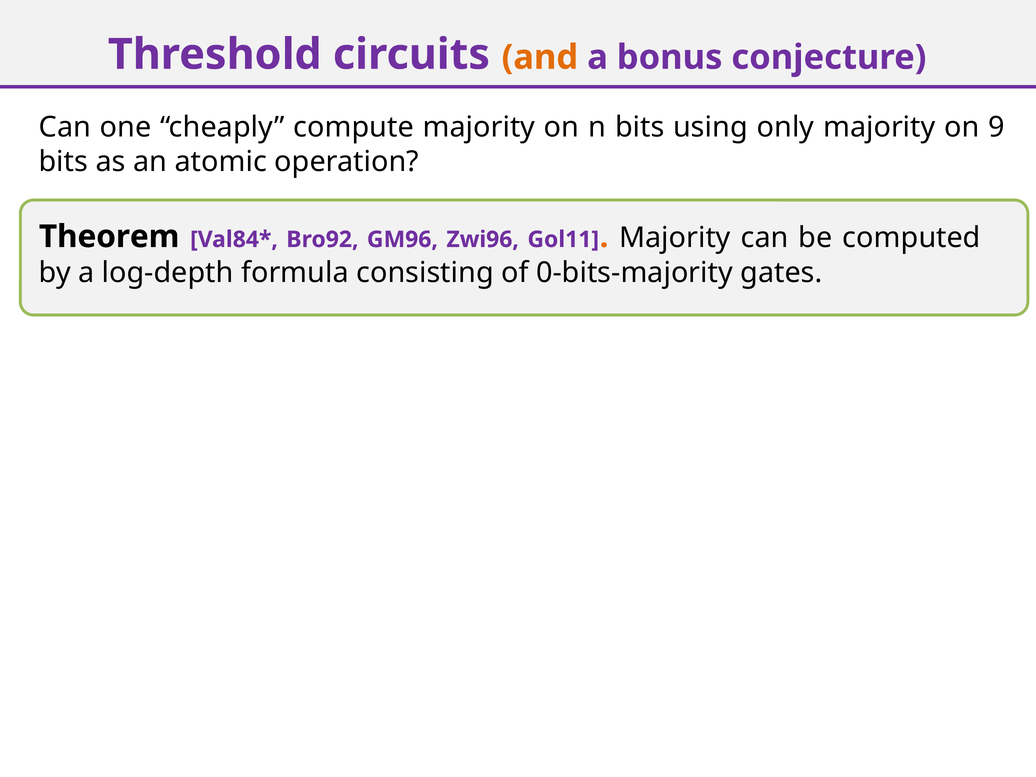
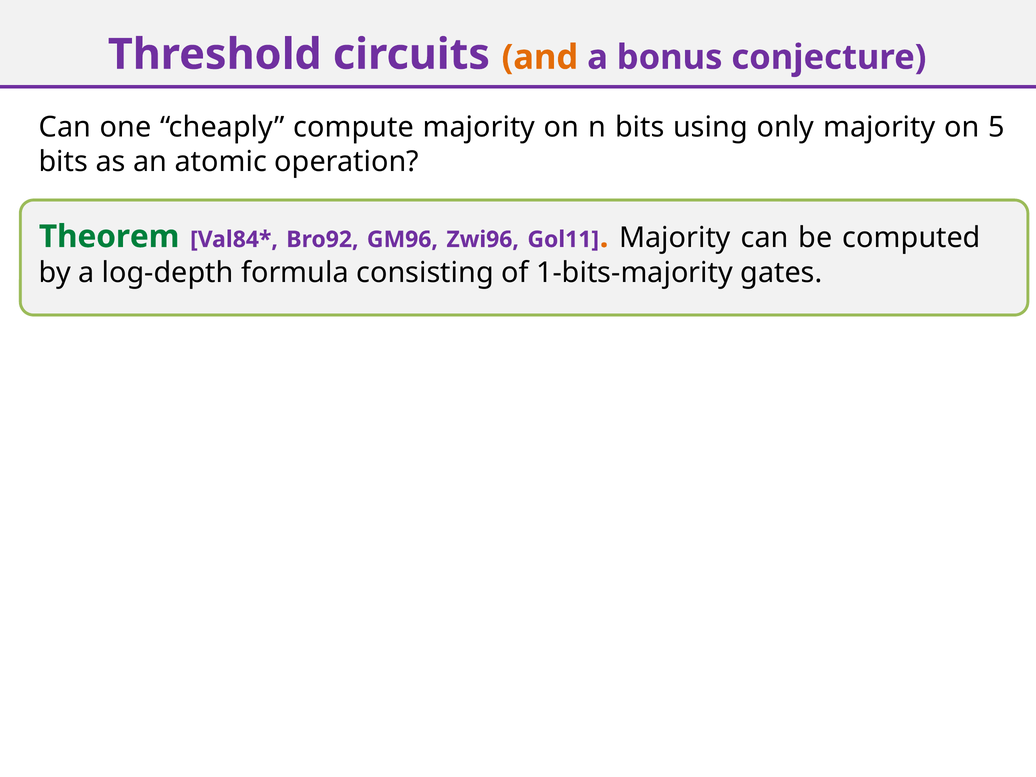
9: 9 -> 5 (997, 127)
Theorem colour: black -> green (109, 237)
0-bits-majority: 0-bits-majority -> 1-bits-majority (635, 273)
